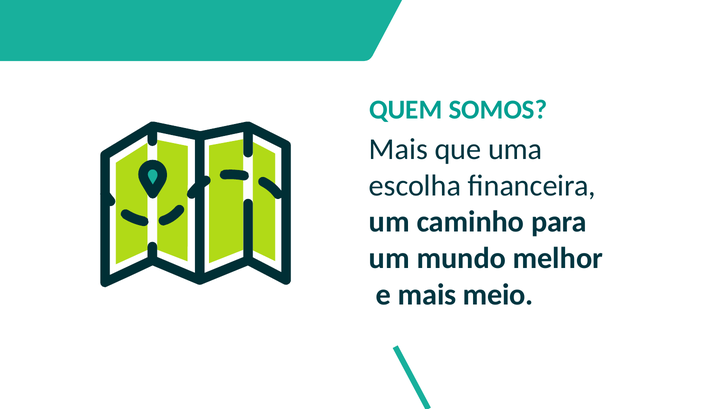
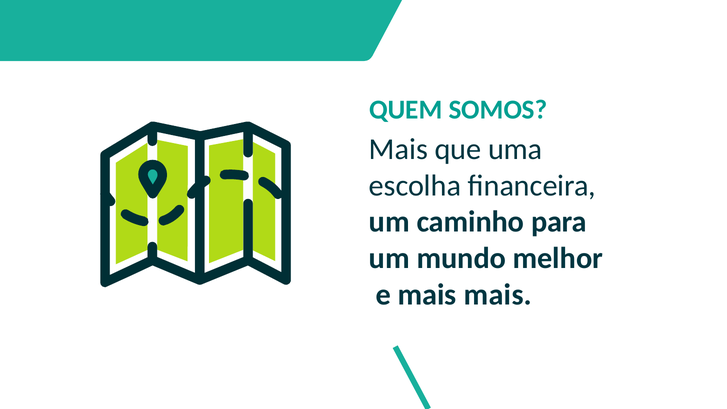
mais meio: meio -> mais (498, 295)
